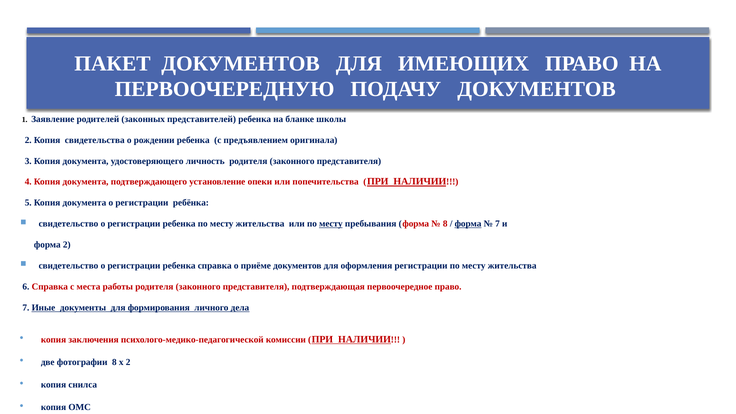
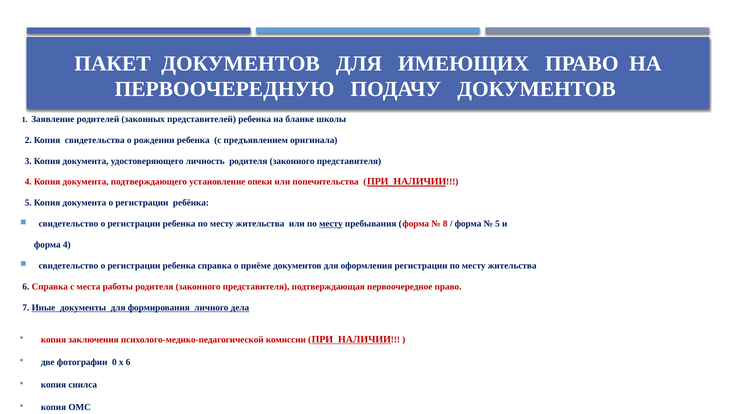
форма underline: present -> none (468, 224)
7: 7 -> 5 (497, 224)
форма 2: 2 -> 4 (67, 245)
фотографии 8: 8 -> 0 (114, 362)
х 2: 2 -> 6 (128, 362)
